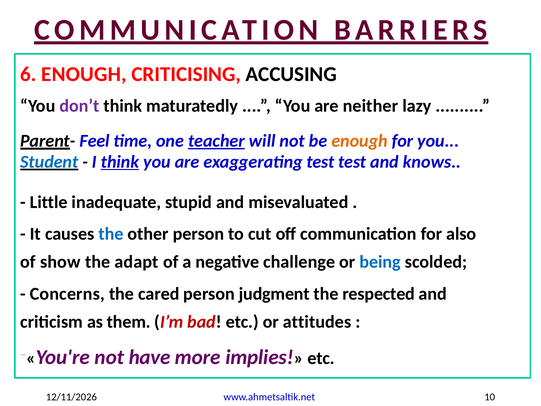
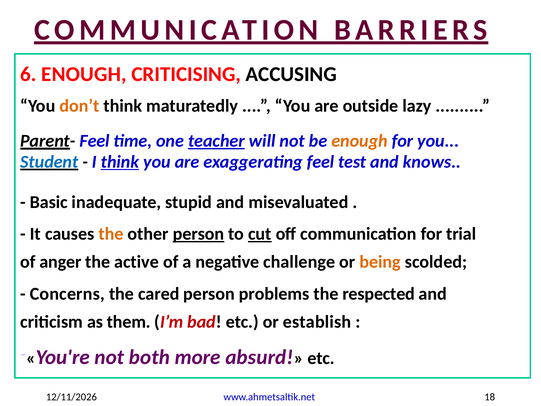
don’t colour: purple -> orange (79, 106)
neither: neither -> outside (371, 106)
exaggerating test: test -> feel (321, 162)
Little: Little -> Basic (49, 202)
the colour: blue -> orange (111, 234)
person underline: none -> present (199, 234)
cut underline: none -> present (260, 234)
also: also -> trial (461, 234)
show: show -> anger (60, 262)
adapt: adapt -> active (137, 262)
being colour: blue -> orange (380, 262)
judgment: judgment -> problems (274, 294)
attitudes: attitudes -> establish (317, 322)
have: have -> both (149, 357)
implies: implies -> absurd (259, 357)
10: 10 -> 18 (490, 397)
